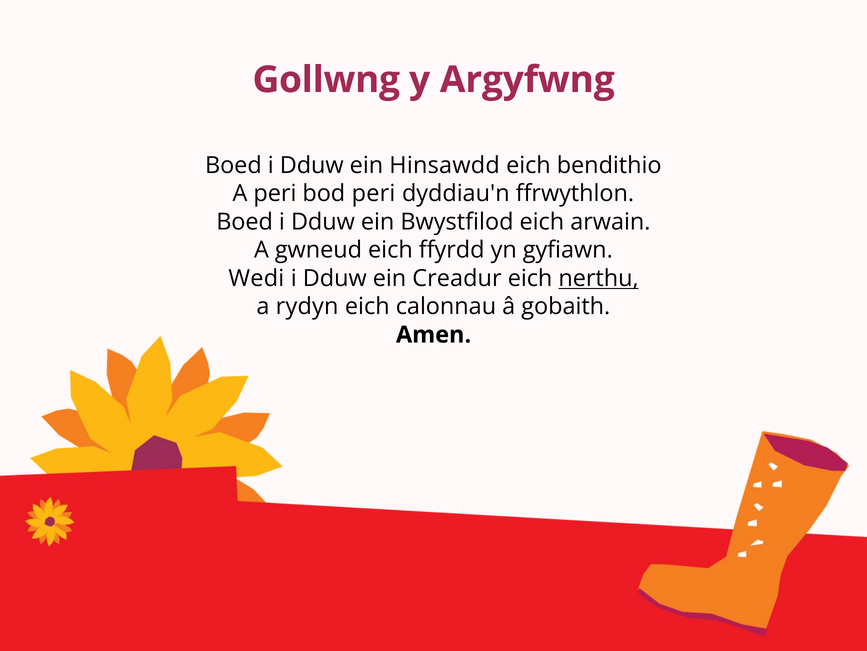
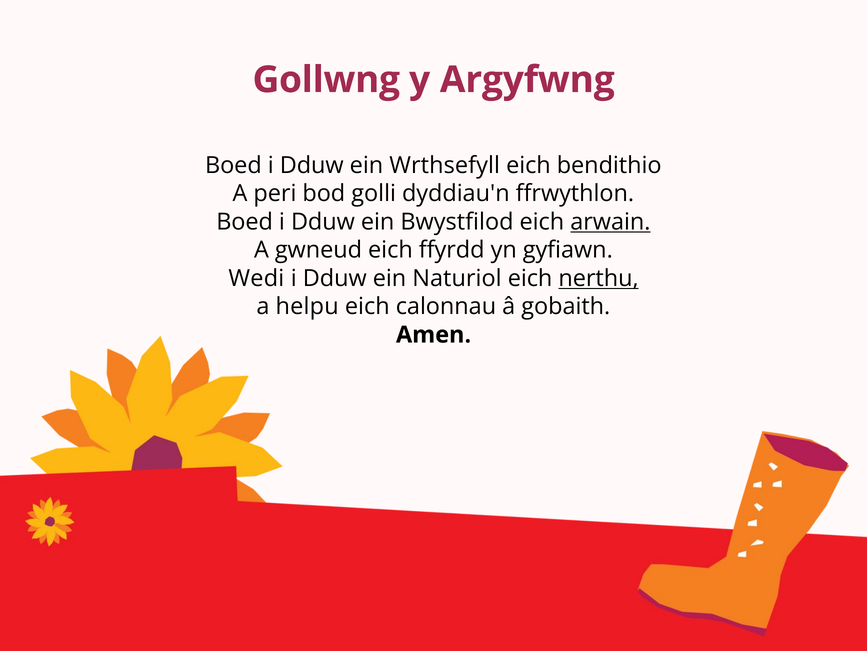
Hinsawdd: Hinsawdd -> Wrthsefyll (445, 165)
bod peri: peri -> golli (374, 193)
arwain underline: none -> present (610, 222)
Creadur: Creadur -> Naturiol (457, 278)
rydyn: rydyn -> helpu (307, 306)
